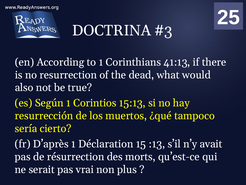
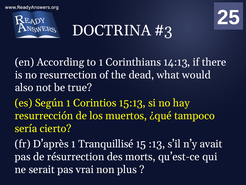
41:13: 41:13 -> 14:13 (177, 62)
Déclaration: Déclaration -> Tranquillisé (106, 144)
